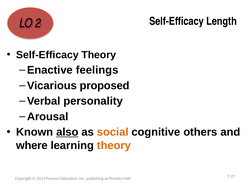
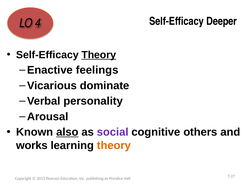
Length: Length -> Deeper (222, 21)
2: 2 -> 4 (38, 23)
Theory underline: none -> present (99, 55)
proposed: proposed -> dominate (105, 86)
social colour: orange -> purple (113, 132)
where: where -> works (32, 146)
